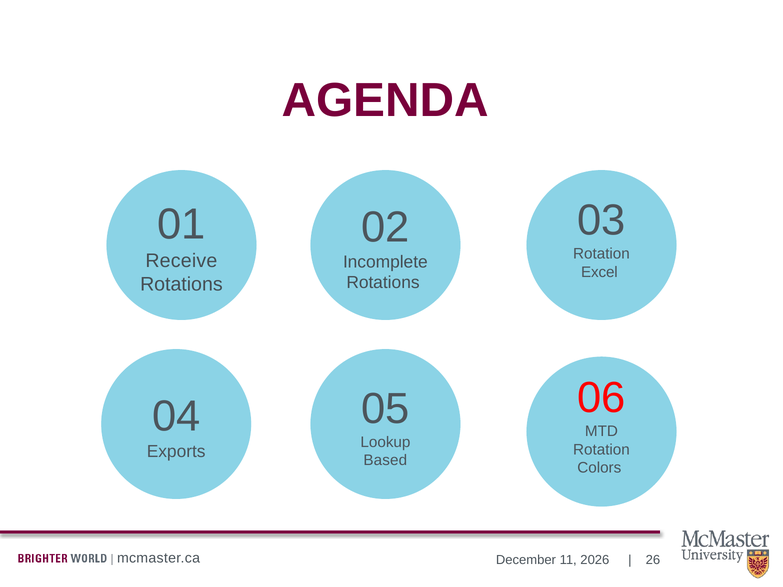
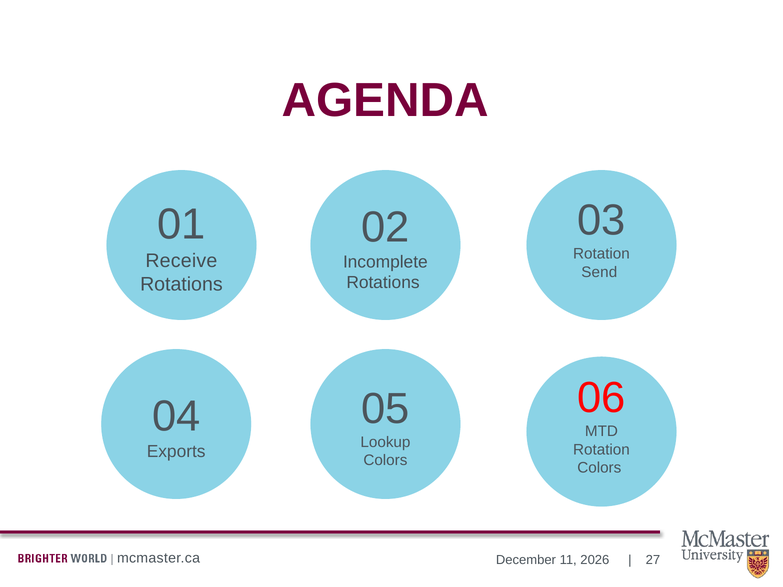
Excel: Excel -> Send (599, 272)
Based: Based -> Colors (385, 460)
26: 26 -> 27 (653, 560)
